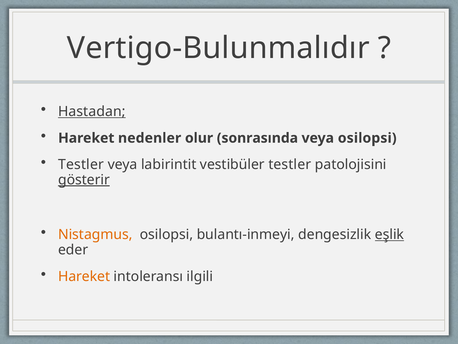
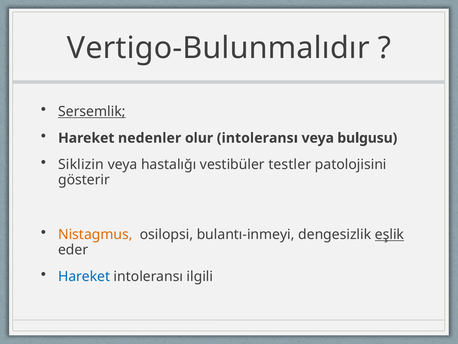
Hastadan: Hastadan -> Sersemlik (92, 111)
olur sonrasında: sonrasında -> intoleransı (257, 138)
veya osilopsi: osilopsi -> bulgusu (367, 138)
Testler: Testler -> Siklizin (81, 164)
labirintit: labirintit -> hastalığı (169, 164)
gösterir underline: present -> none (84, 180)
Hareket colour: orange -> blue (84, 276)
